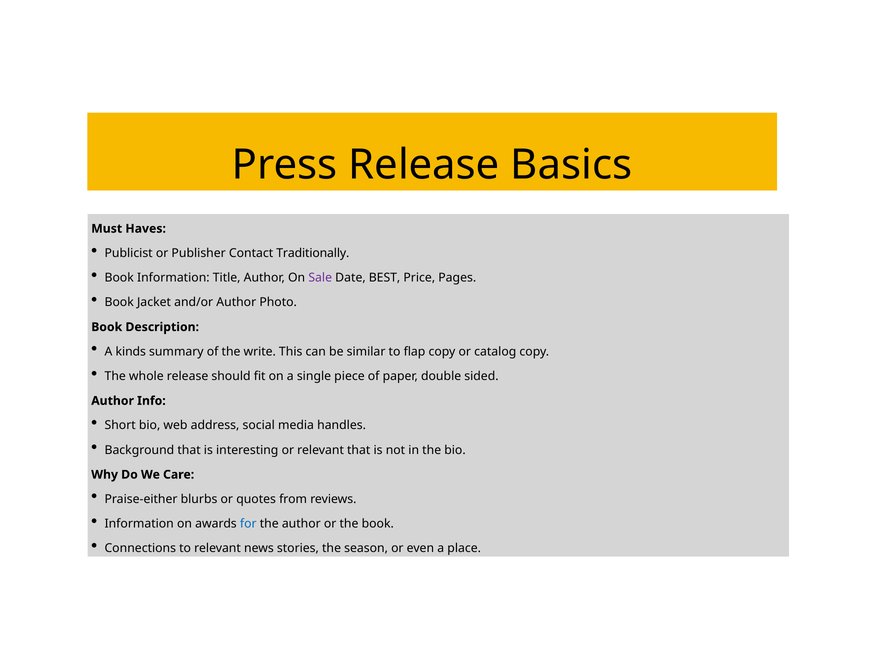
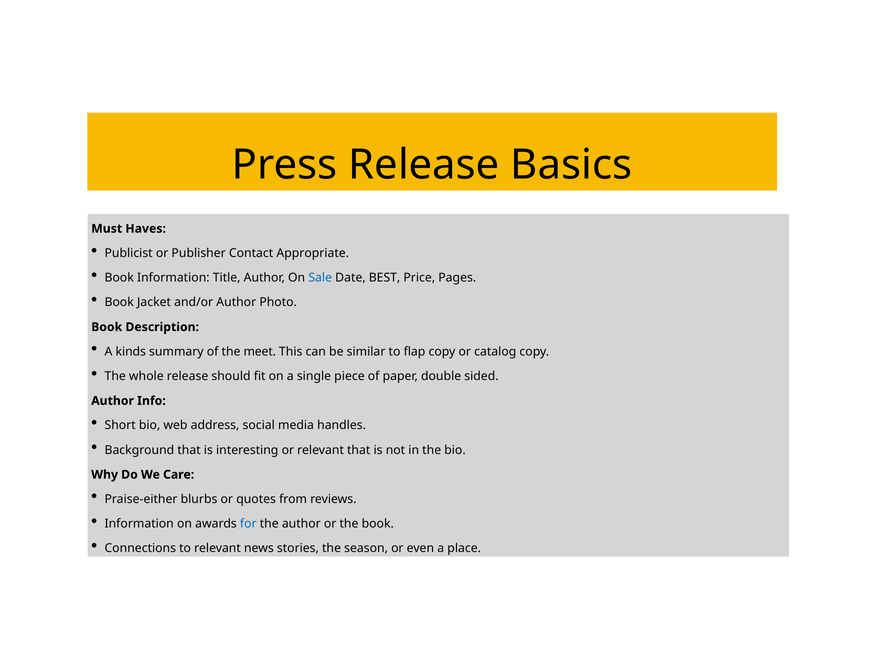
Traditionally: Traditionally -> Appropriate (313, 253)
Sale colour: purple -> blue (320, 278)
write: write -> meet (260, 351)
